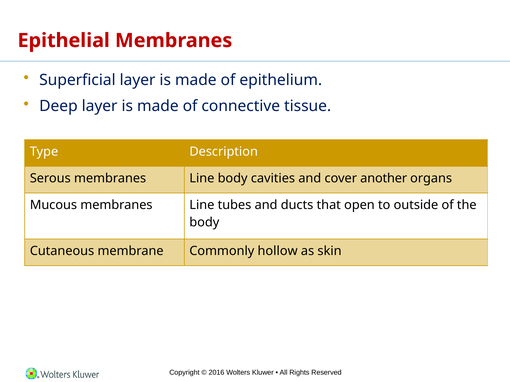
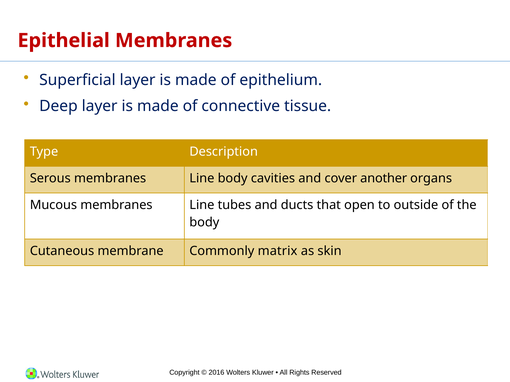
hollow: hollow -> matrix (278, 251)
